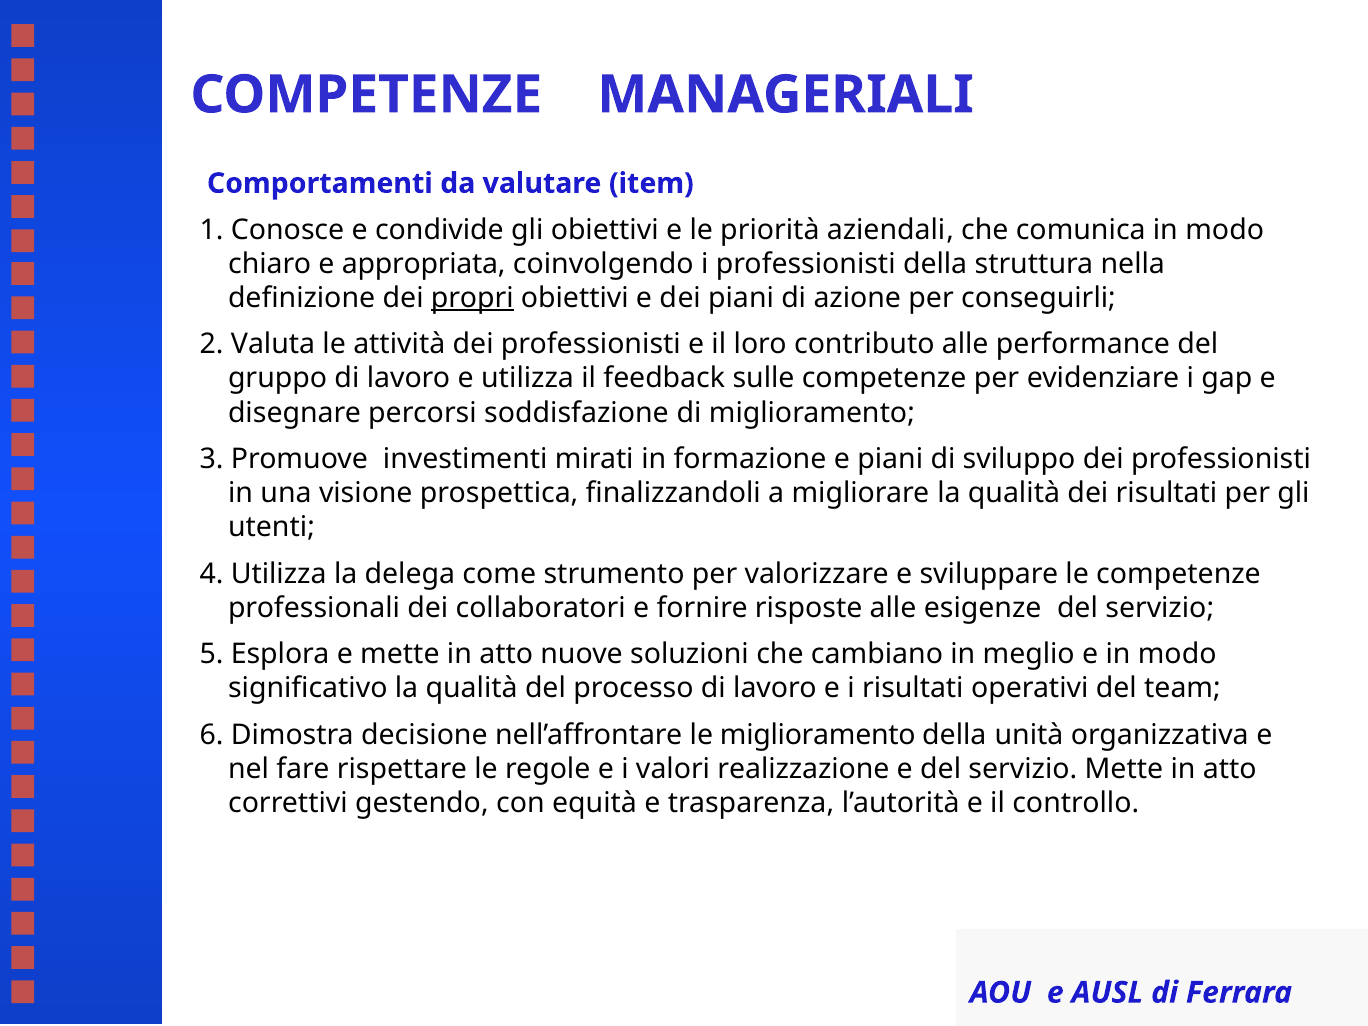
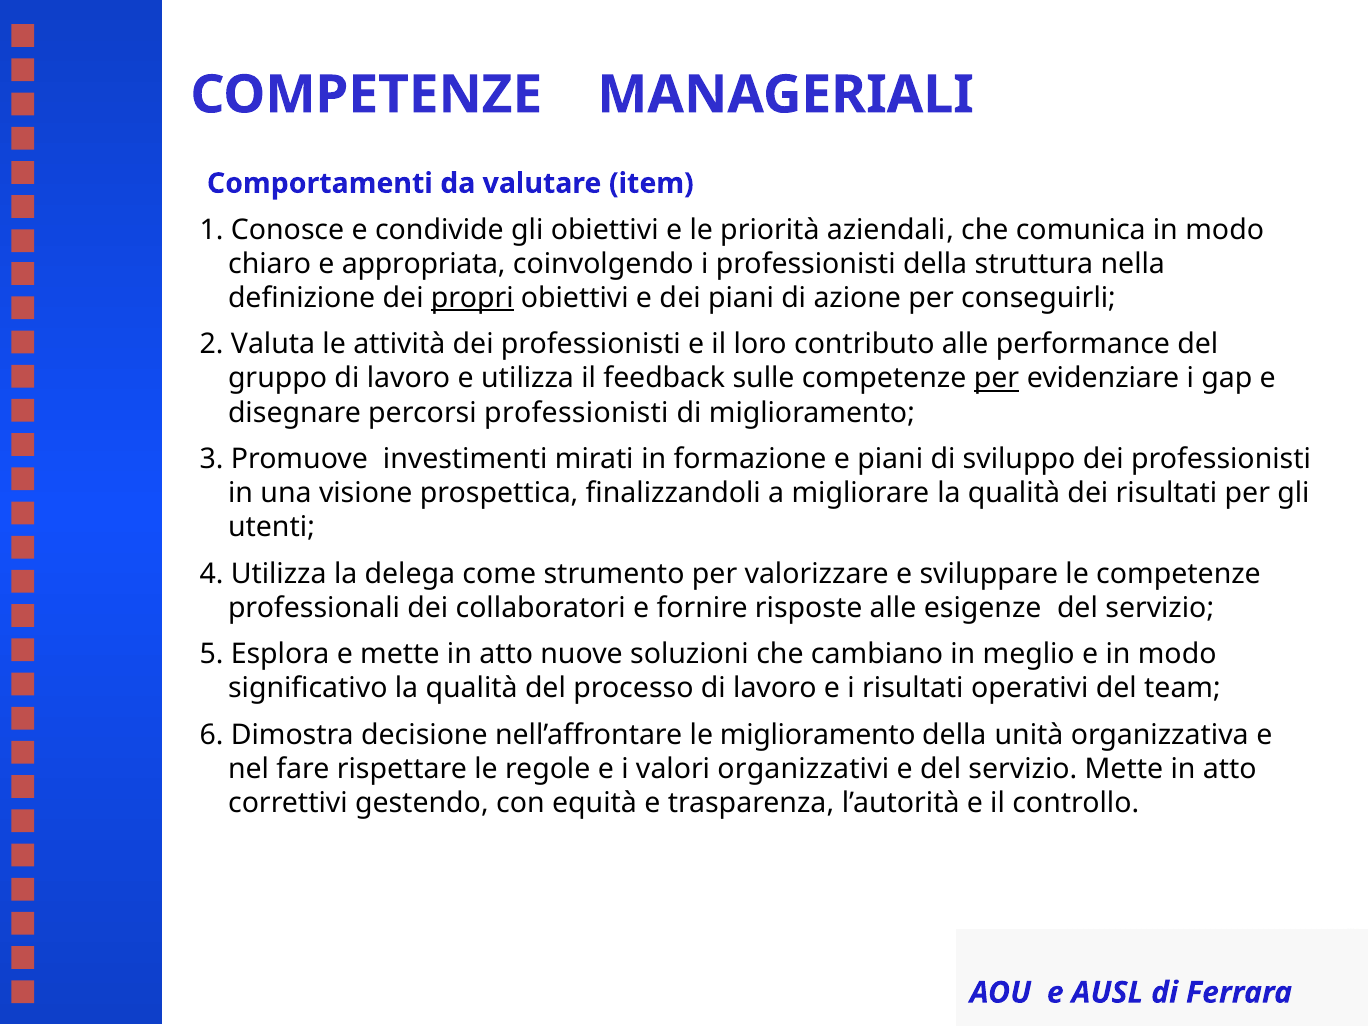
per underline: none -> present (997, 379)
percorsi soddisfazione: soddisfazione -> professionisti (576, 413)
realizzazione: realizzazione -> organizzativi (803, 769)
